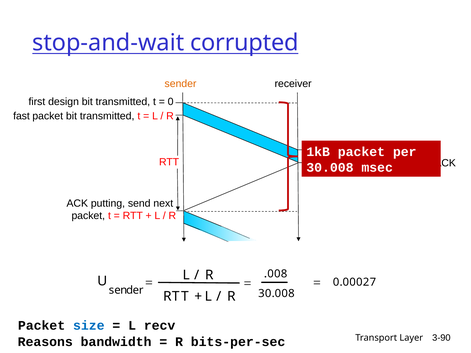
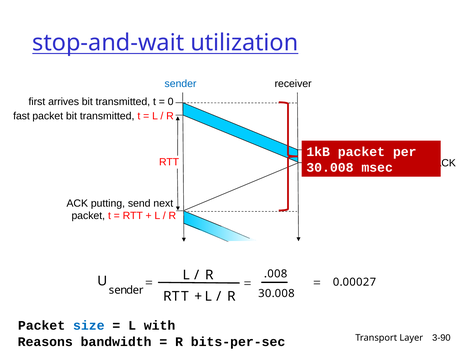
corrupted: corrupted -> utilization (244, 43)
sender colour: orange -> blue (181, 84)
first design: design -> arrives (64, 102)
recv: recv -> with (160, 326)
